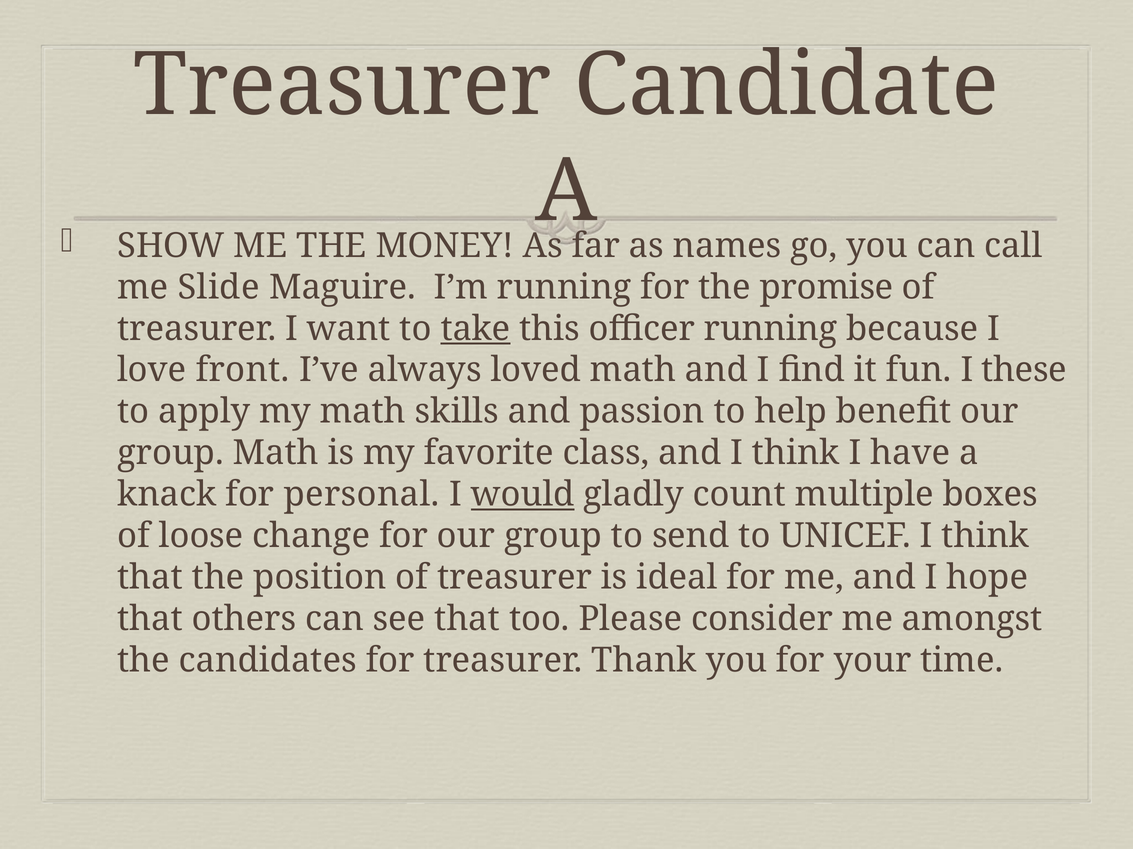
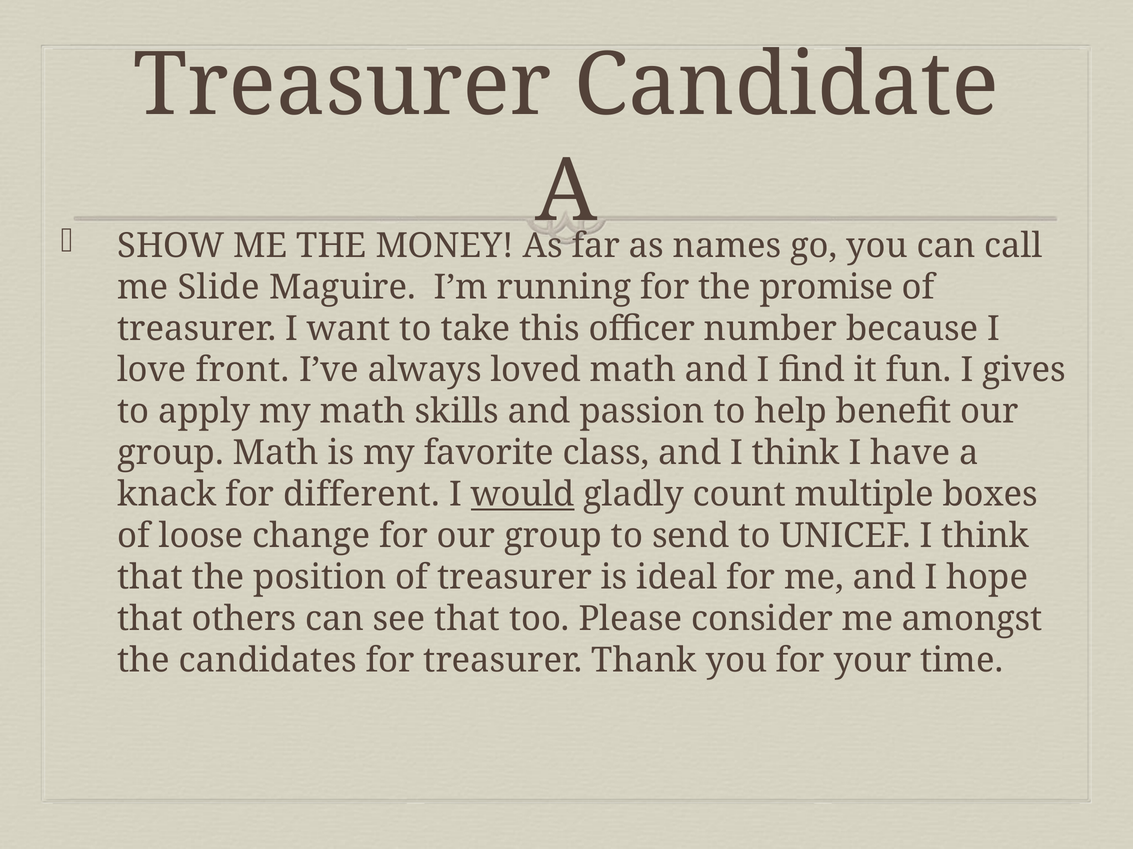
take underline: present -> none (476, 329)
officer running: running -> number (771, 329)
these: these -> gives (1024, 370)
personal: personal -> different (362, 495)
